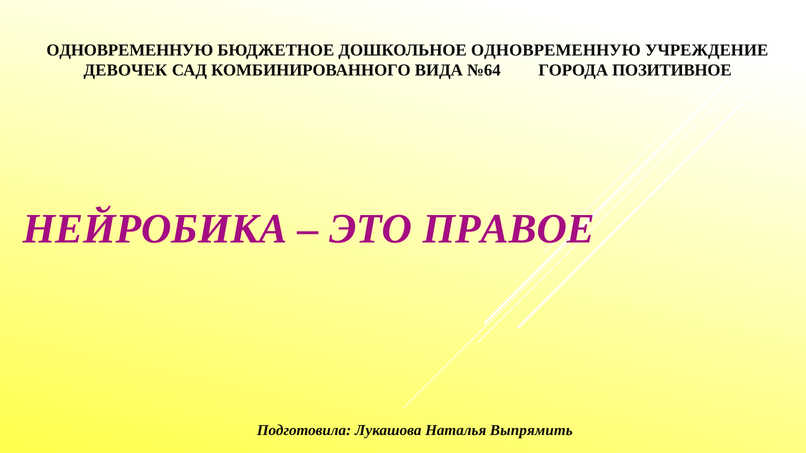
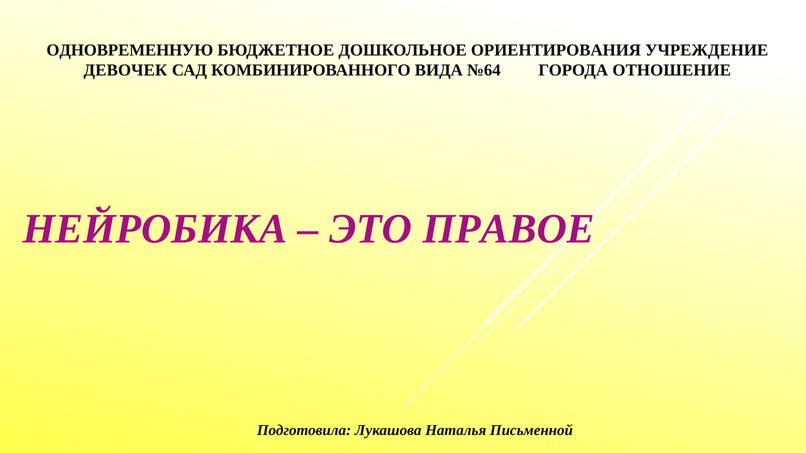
ДОШКОЛЬНОЕ ОДНОВРЕМЕННУЮ: ОДНОВРЕМЕННУЮ -> ОРИЕНТИРОВАНИЯ (556, 50)
ПОЗИТИВНОЕ: ПОЗИТИВНОЕ -> ОТНОШЕНИЕ (672, 70)
Выпрямить: Выпрямить -> Письменной (531, 431)
